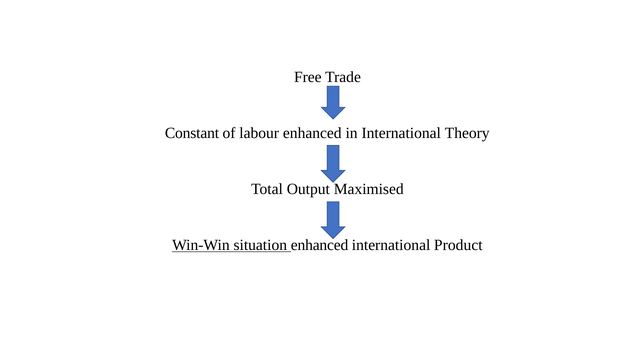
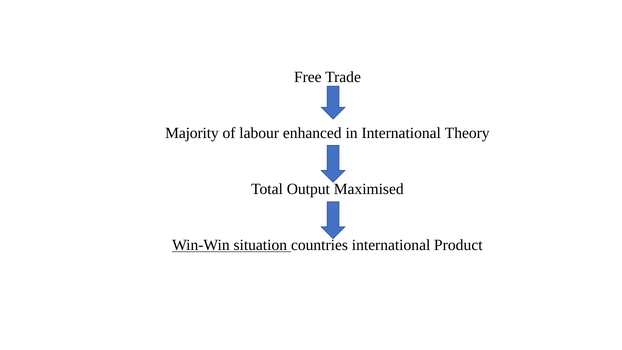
Constant: Constant -> Majority (192, 133)
situation enhanced: enhanced -> countries (319, 245)
